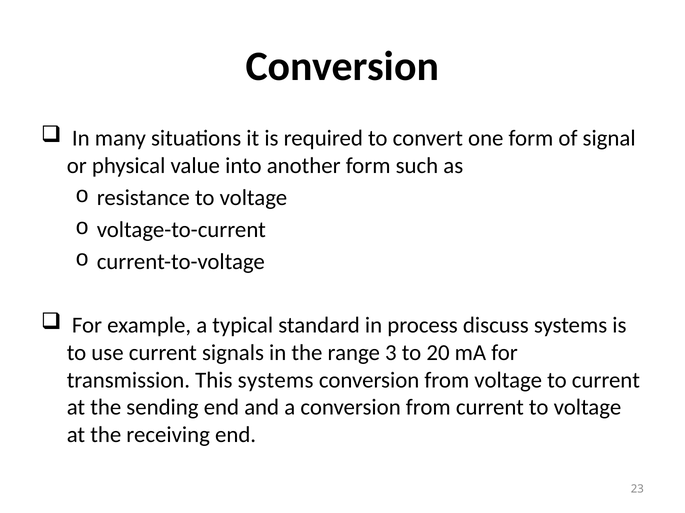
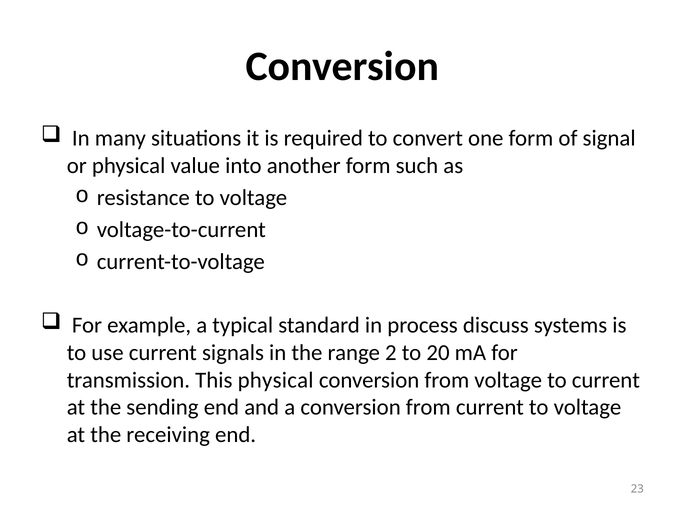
3: 3 -> 2 (391, 353)
This systems: systems -> physical (276, 381)
